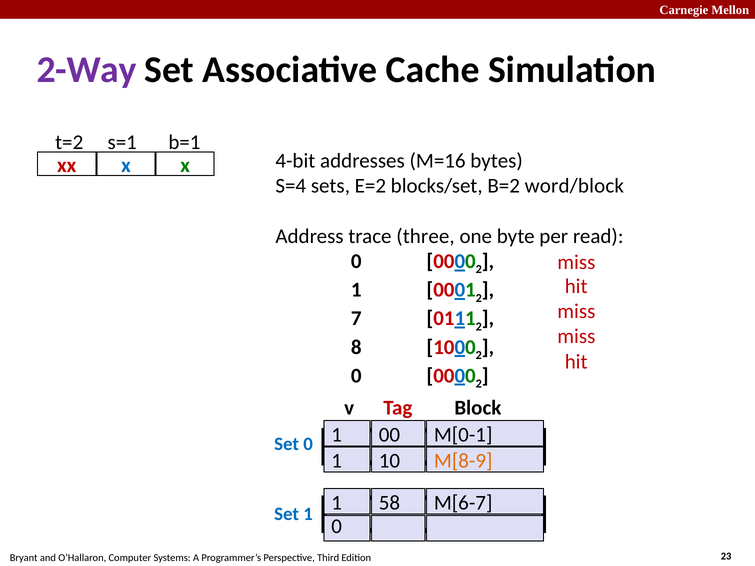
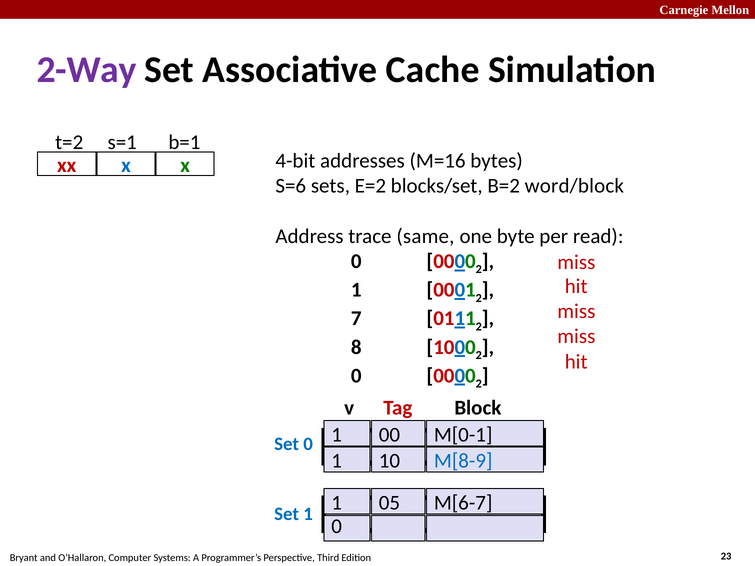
S=4: S=4 -> S=6 (291, 186)
three: three -> same (425, 236)
M[8-9 colour: orange -> blue (463, 461)
58: 58 -> 05 (389, 503)
